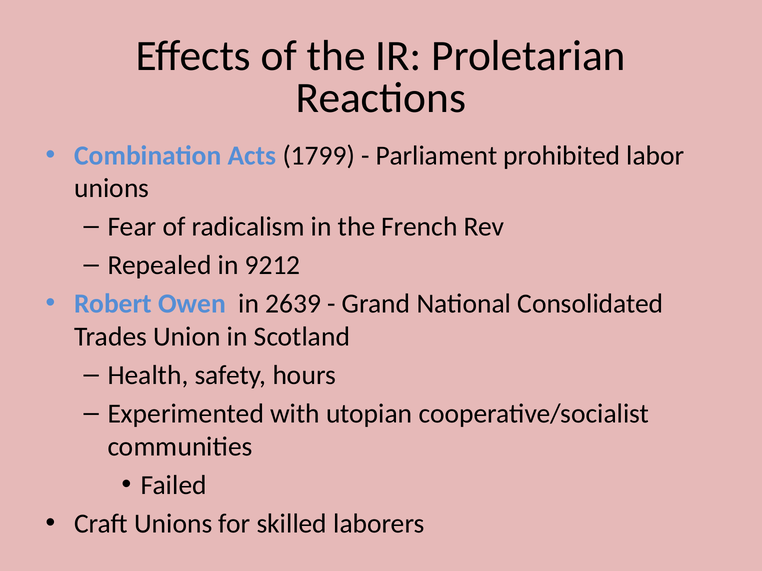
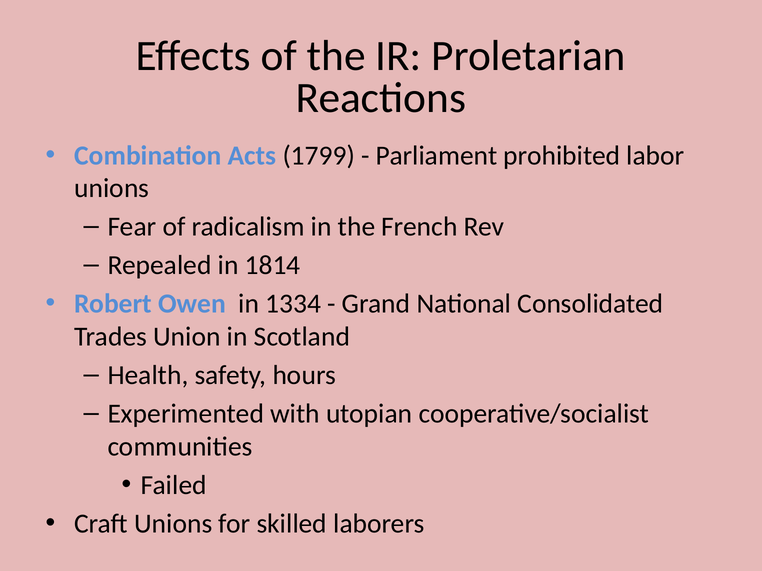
9212: 9212 -> 1814 (273, 266)
2639: 2639 -> 1334 (293, 304)
